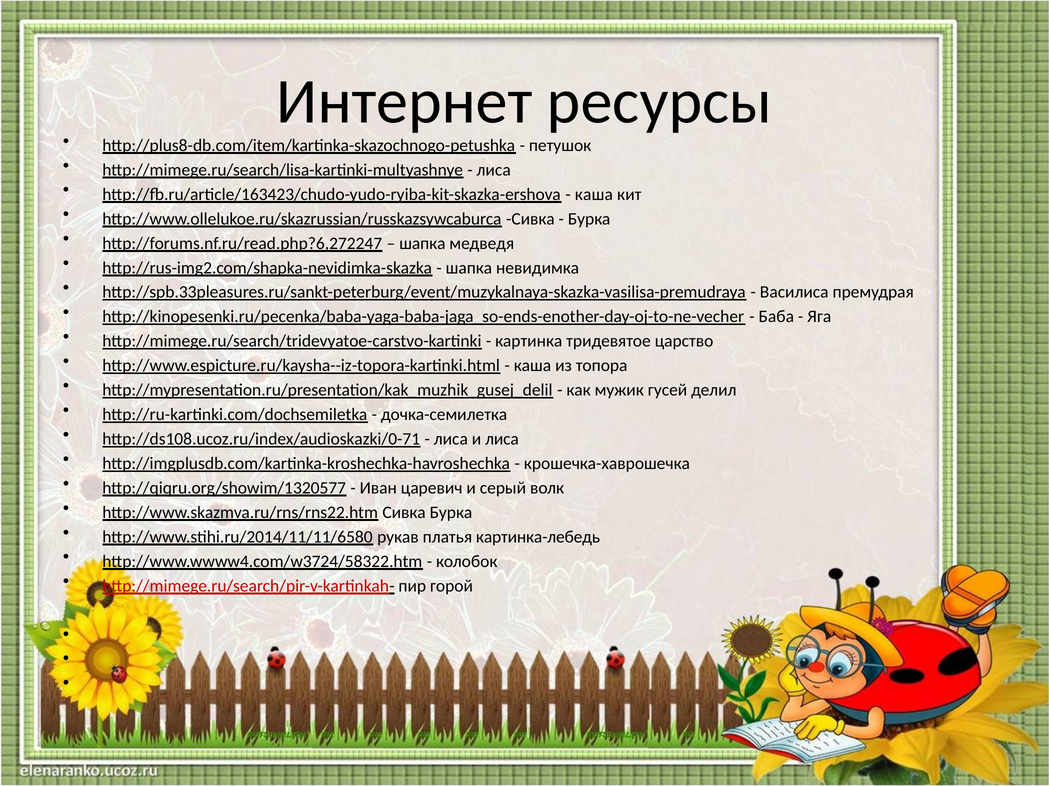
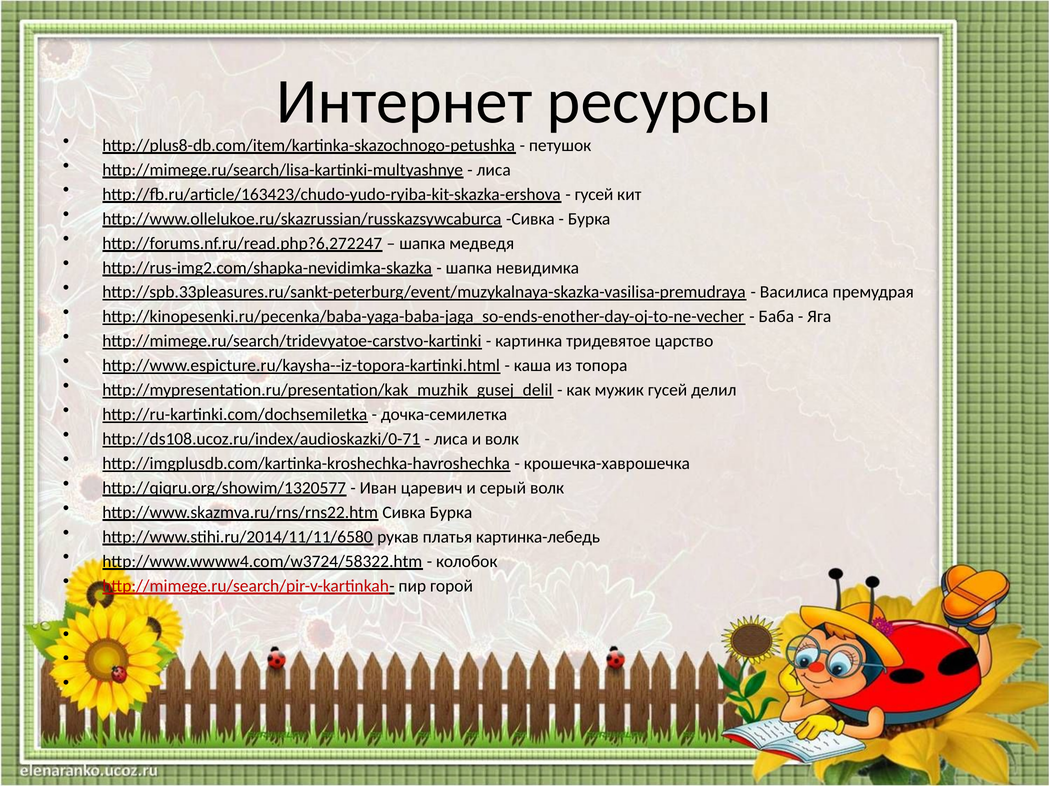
каша: каша -> гусей (594, 195)
и лиса: лиса -> волк (502, 439)
